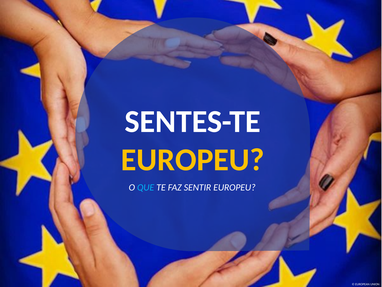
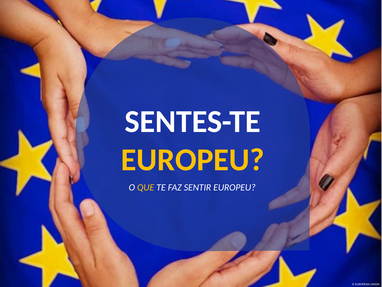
QUE colour: light blue -> yellow (146, 187)
